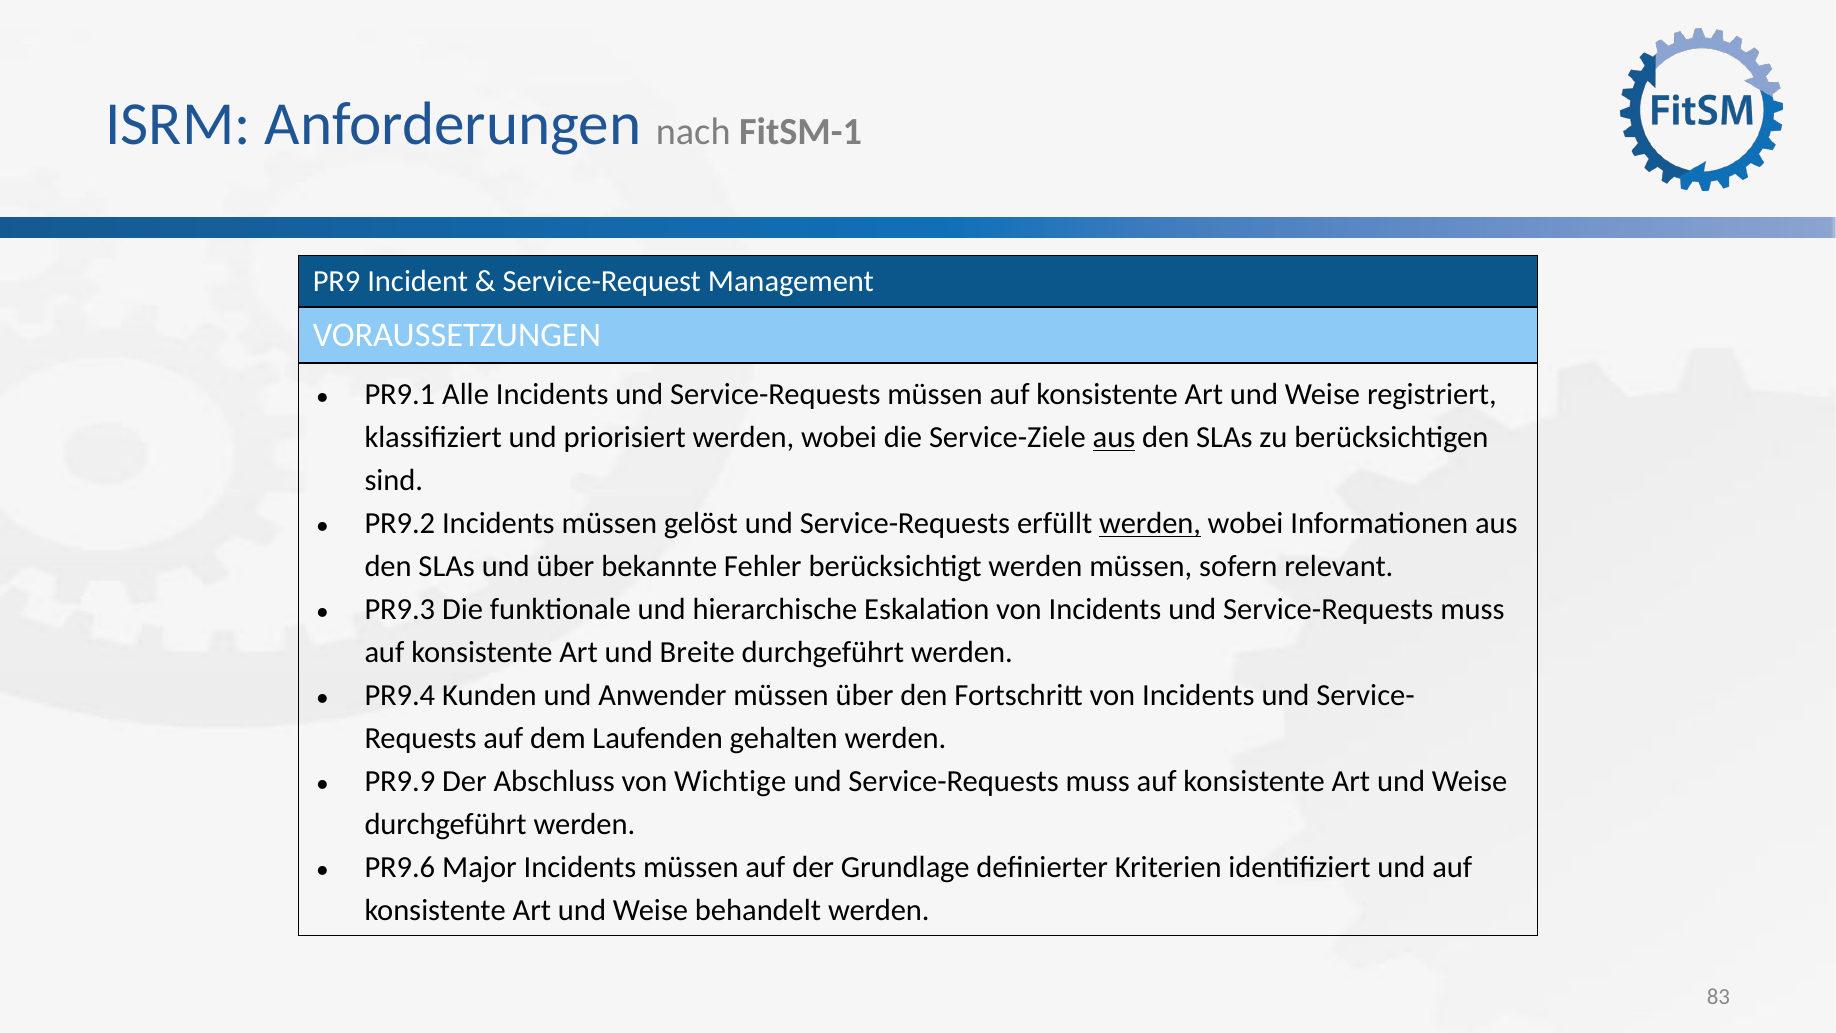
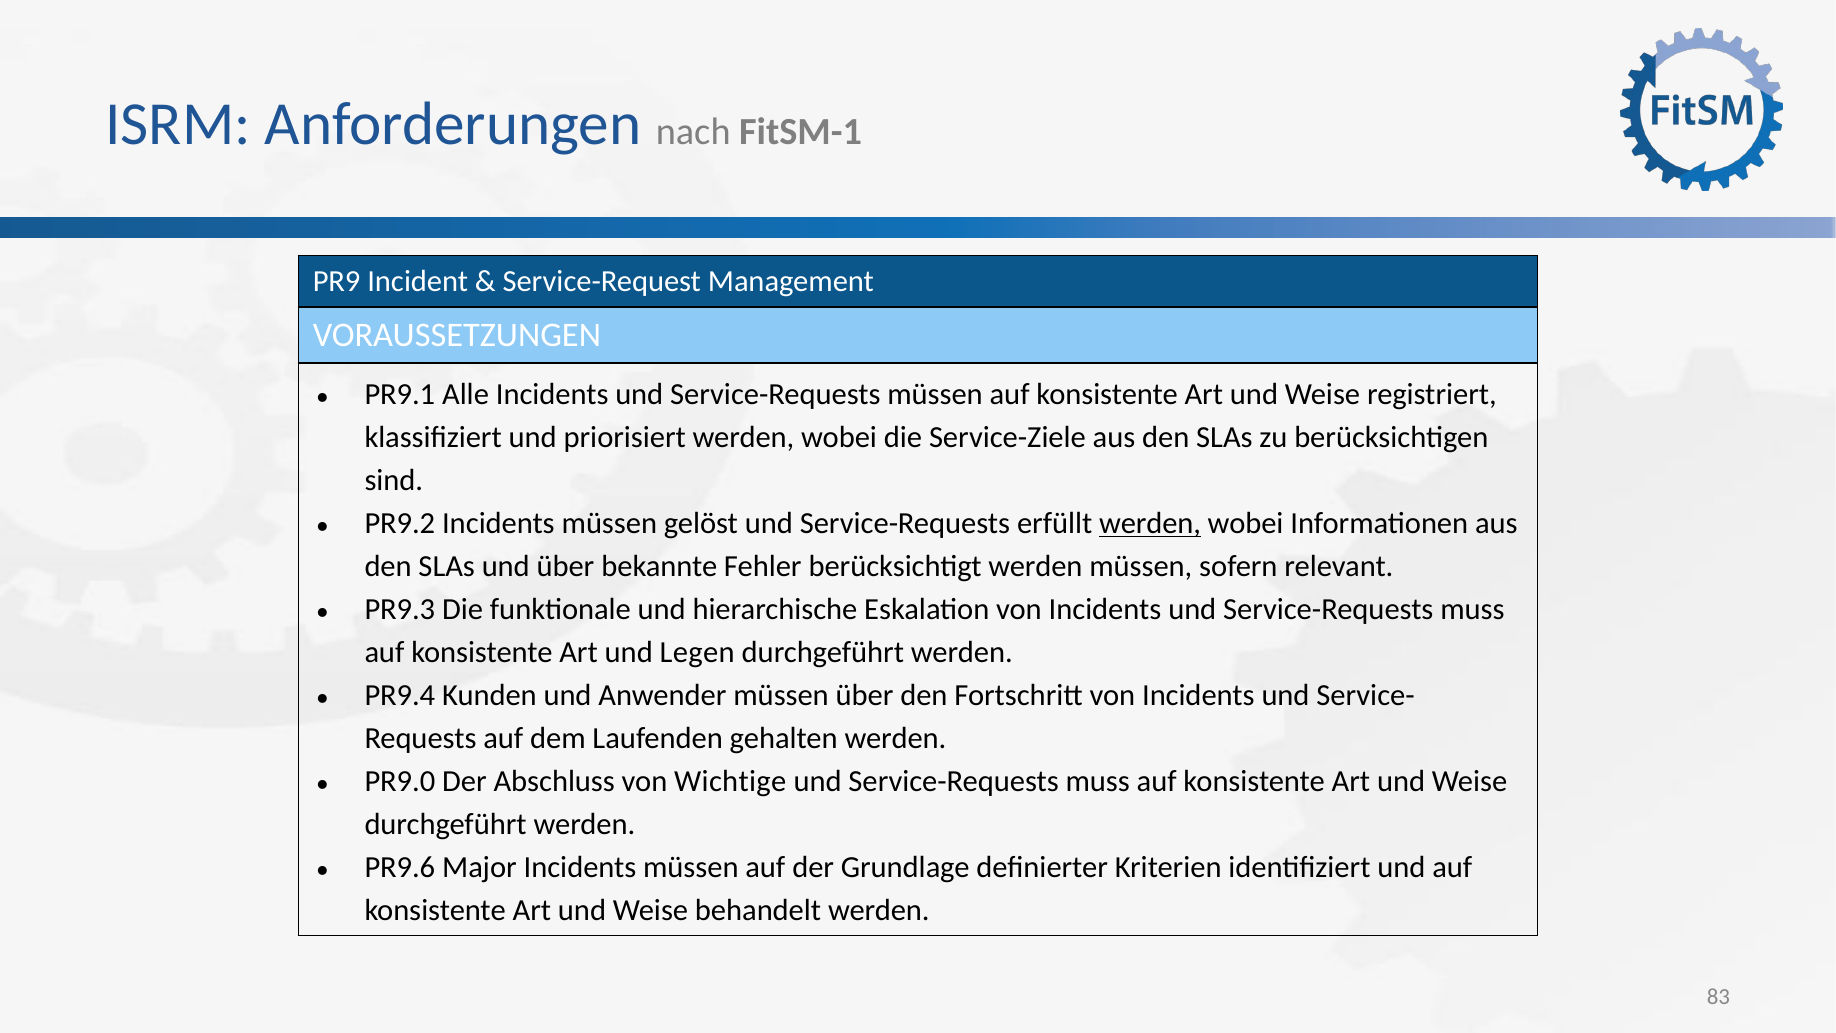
aus underline: present -> none (1114, 437)
Breite: Breite -> Legen (697, 652)
PR9.9: PR9.9 -> PR9.0 (400, 781)
